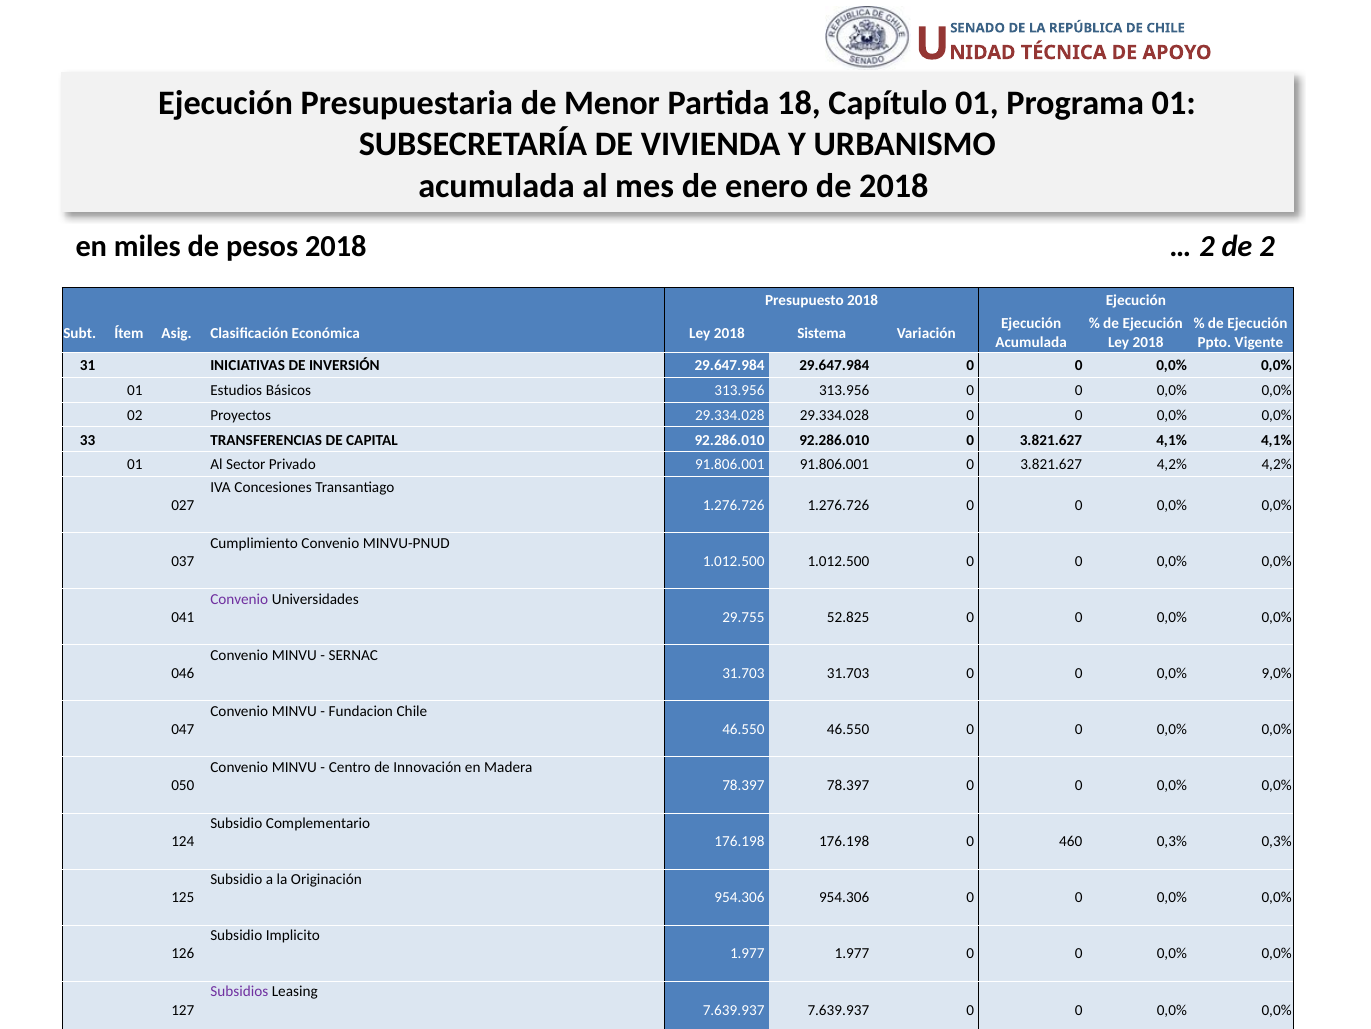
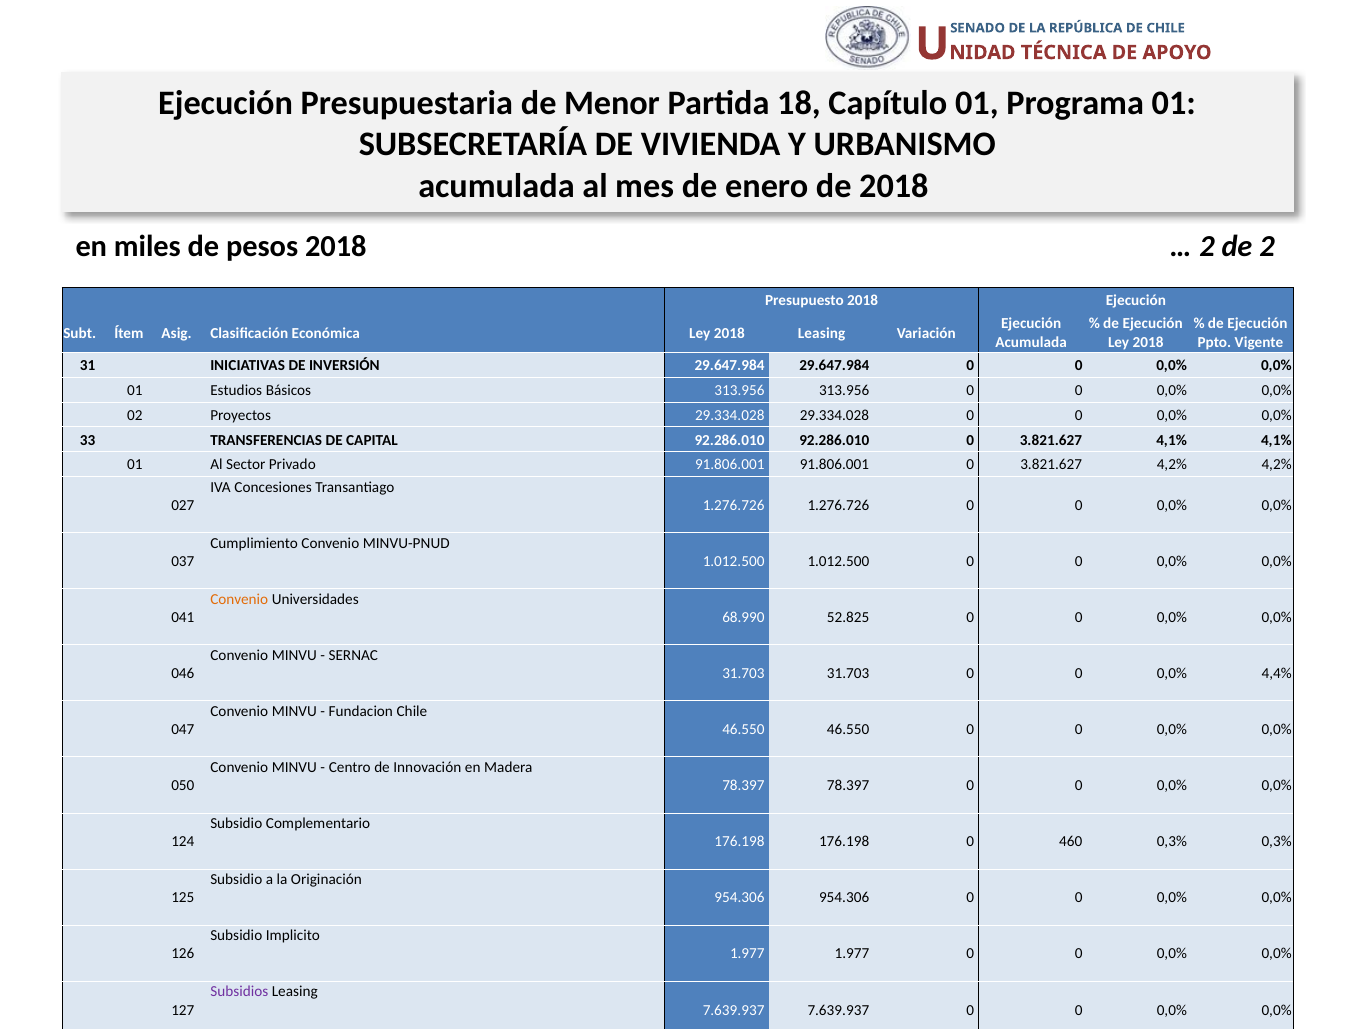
2018 Sistema: Sistema -> Leasing (822, 333)
Convenio colour: purple -> orange (239, 599)
29.755: 29.755 -> 68.990 (743, 617)
9,0%: 9,0% -> 4,4% (1277, 673)
